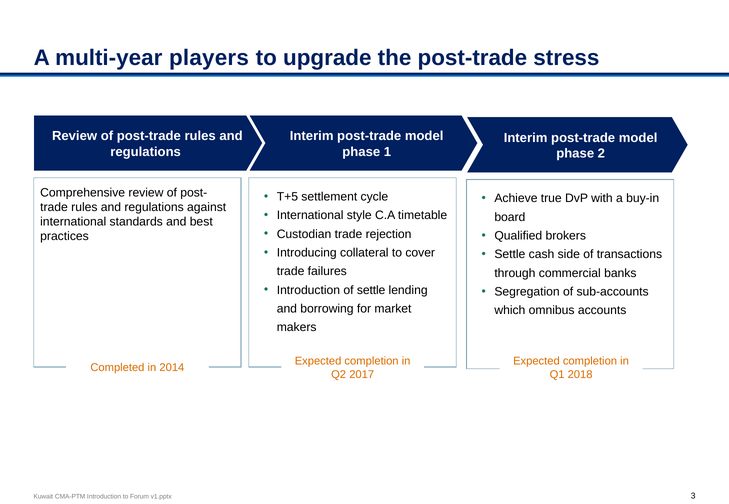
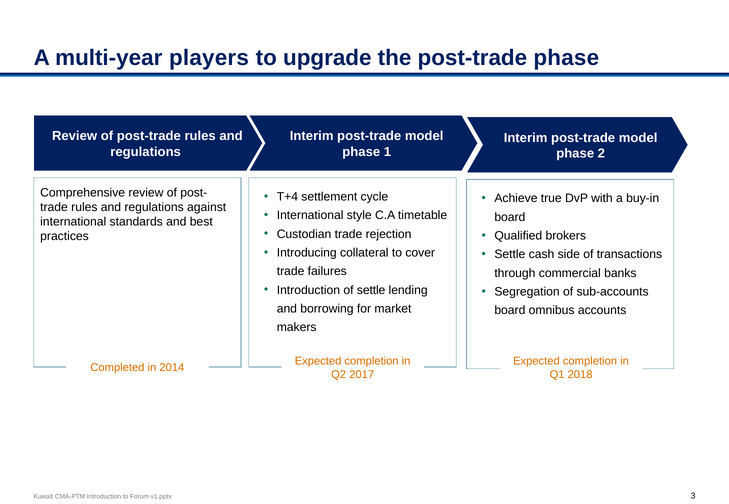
post-trade stress: stress -> phase (566, 58)
T+5: T+5 -> T+4 (287, 197)
which: which -> board (510, 311)
